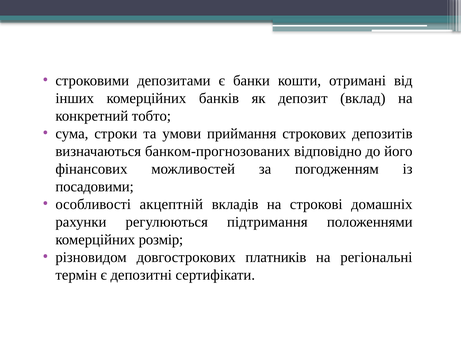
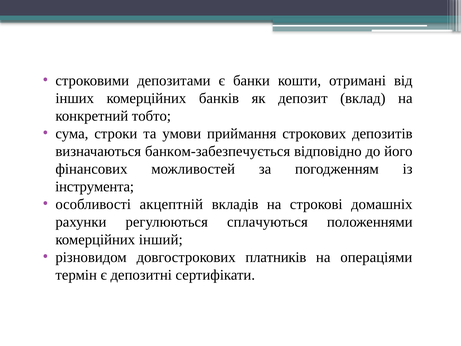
банком-прогнозованих: банком-прогнозованих -> банком-забезпечується (218, 151)
посадовими: посадовими -> інструмента (95, 187)
підтримання: підтримання -> сплачуються (267, 222)
розмір: розмір -> інший (161, 240)
регіональні: регіональні -> операціями (376, 257)
